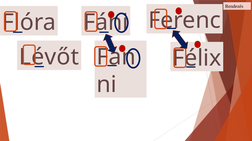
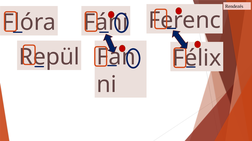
Lévőt: Lévőt -> Repül (49, 57)
